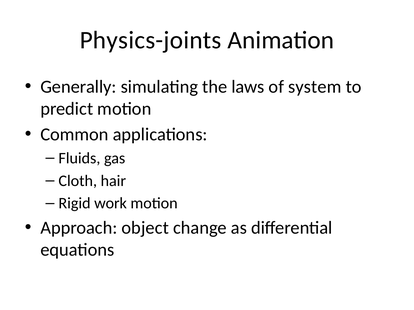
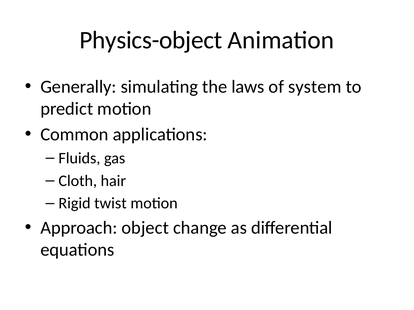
Physics-joints: Physics-joints -> Physics-object (151, 40)
work: work -> twist (110, 204)
